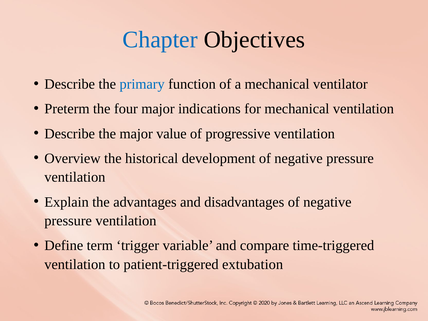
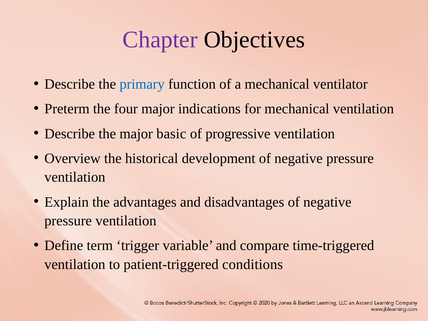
Chapter colour: blue -> purple (160, 40)
value: value -> basic (171, 134)
extubation: extubation -> conditions (253, 264)
